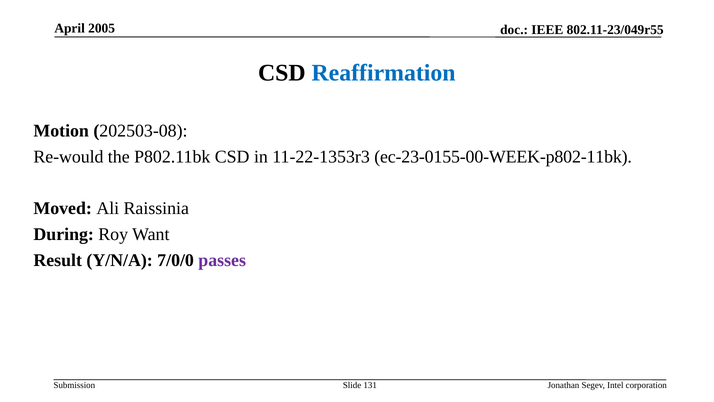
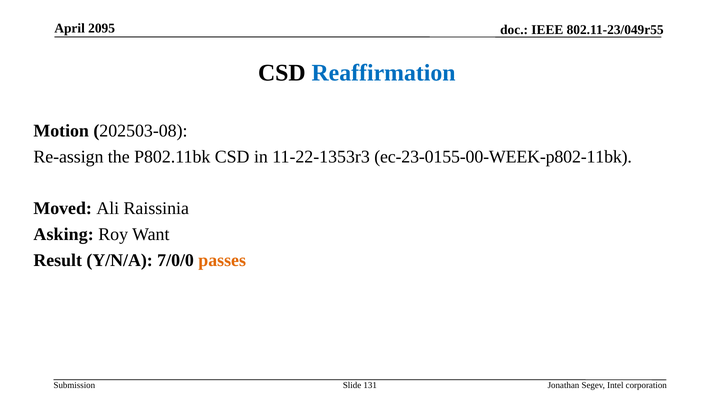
2005: 2005 -> 2095 (102, 28)
Re-would: Re-would -> Re-assign (68, 157)
During: During -> Asking (64, 234)
passes colour: purple -> orange (222, 260)
